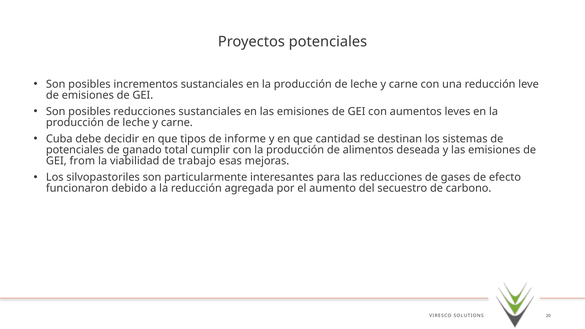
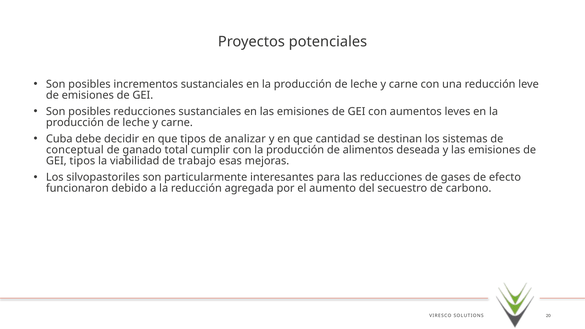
informe: informe -> analizar (245, 139)
potenciales: potenciales -> conceptual (75, 150)
GEI from: from -> tipos (82, 161)
